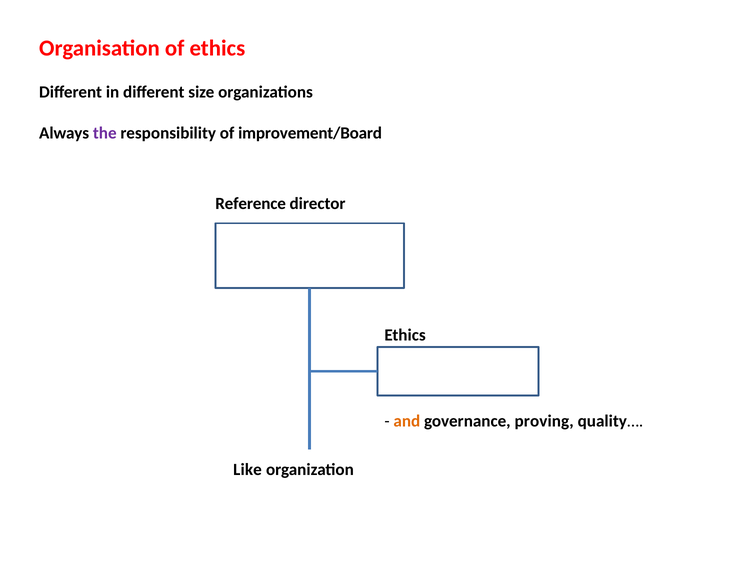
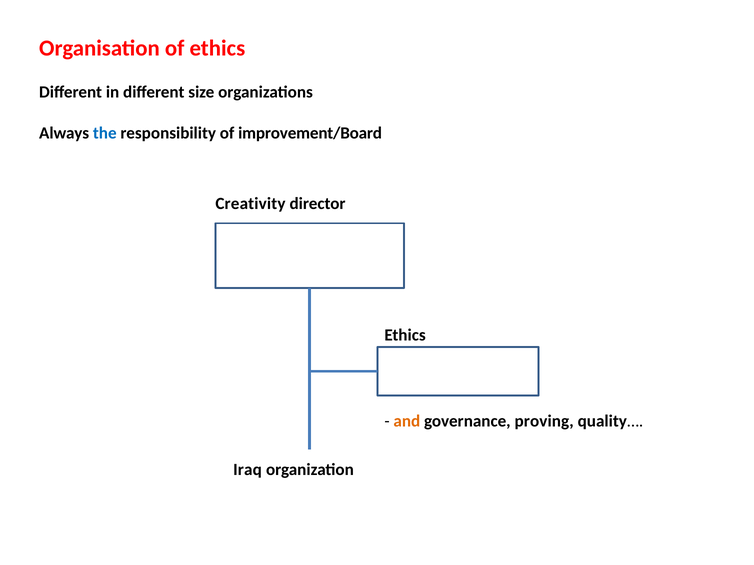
the colour: purple -> blue (105, 133)
Reference: Reference -> Creativity (250, 204)
Like: Like -> Iraq (247, 470)
